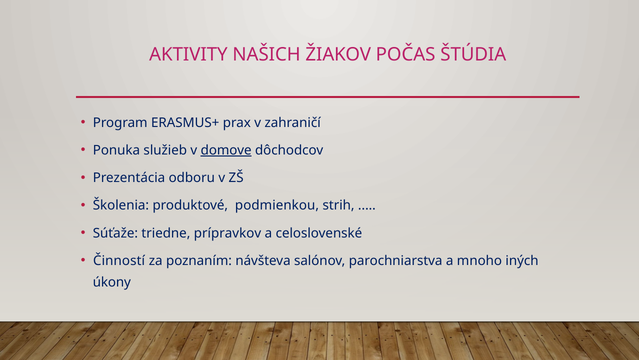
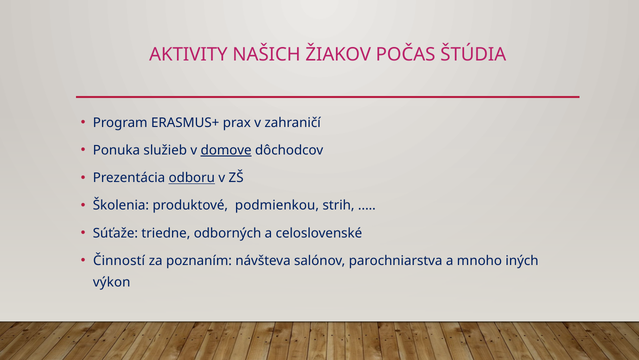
odboru underline: none -> present (192, 178)
prípravkov: prípravkov -> odborných (228, 233)
úkony: úkony -> výkon (112, 282)
